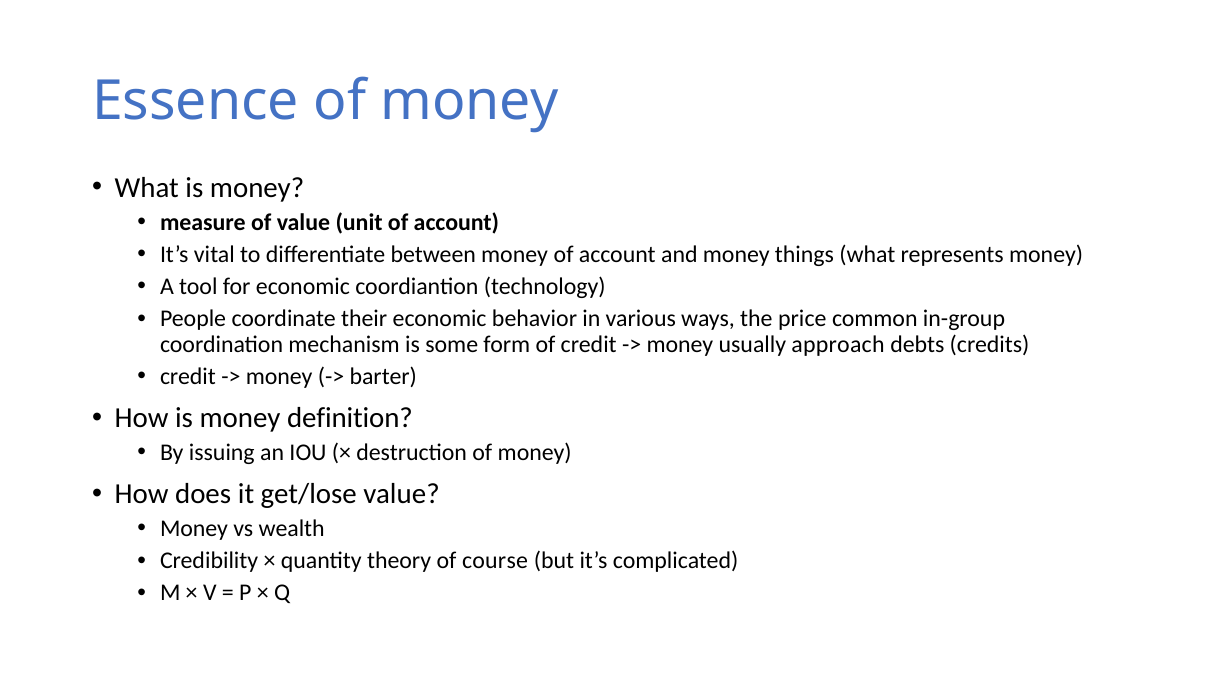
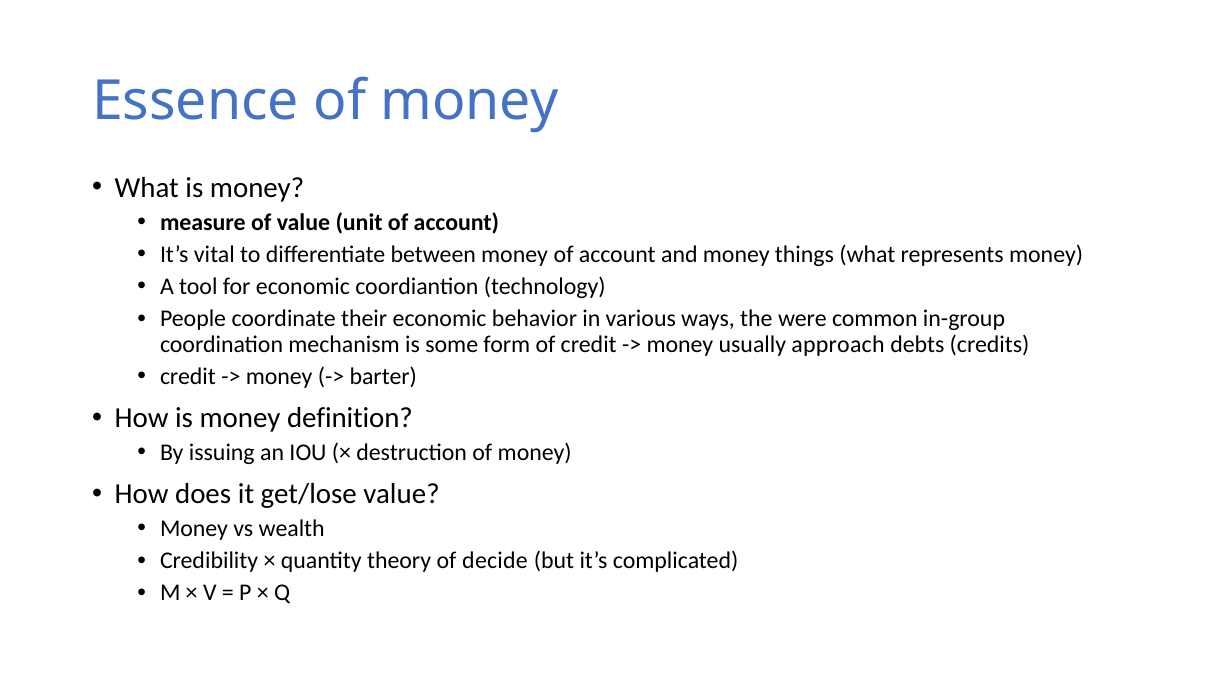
price: price -> were (802, 319)
course: course -> decide (495, 561)
